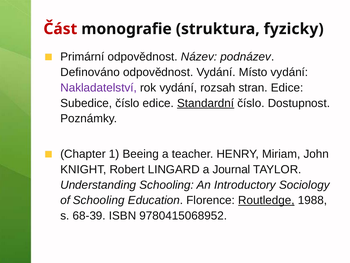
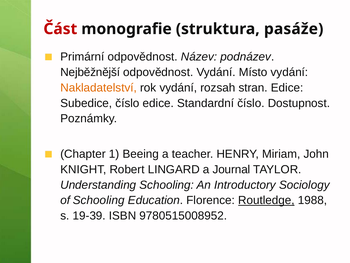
fyzicky: fyzicky -> pasáže (294, 29)
Definováno: Definováno -> Nejběžnější (90, 72)
Nakladatelství colour: purple -> orange (99, 88)
Standardní underline: present -> none (206, 103)
68-39: 68-39 -> 19-39 (89, 215)
9780415068952: 9780415068952 -> 9780515008952 (183, 215)
